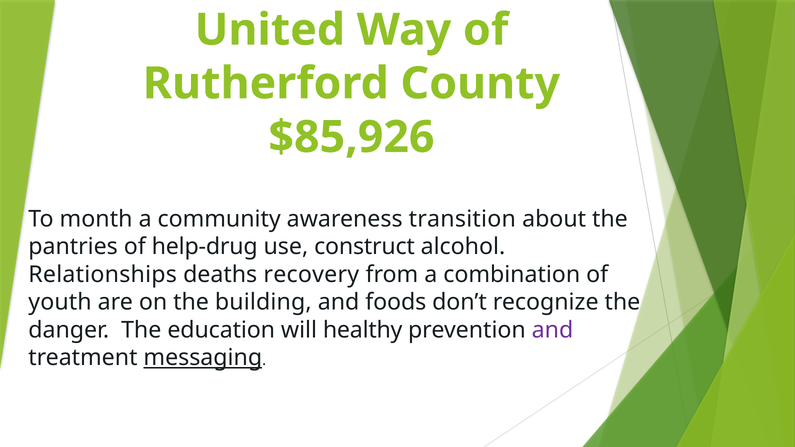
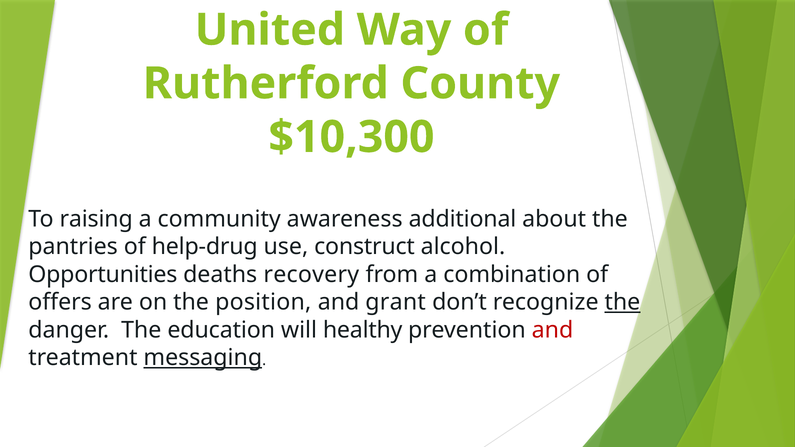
$85,926: $85,926 -> $10,300 (351, 137)
month: month -> raising (96, 219)
transition: transition -> additional (462, 219)
Relationships: Relationships -> Opportunities (103, 275)
youth: youth -> offers (60, 302)
building: building -> position (263, 302)
foods: foods -> grant (396, 302)
the underline: none -> present (622, 302)
and colour: purple -> red (553, 330)
